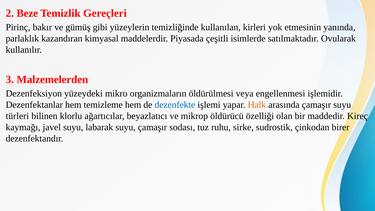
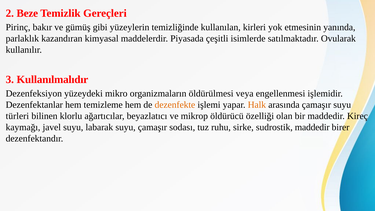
Malzemelerden: Malzemelerden -> Kullanılmalıdır (52, 80)
dezenfekte colour: blue -> orange (175, 105)
sudrostik çinkodan: çinkodan -> maddedir (312, 127)
